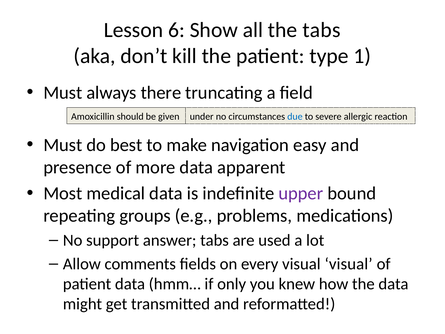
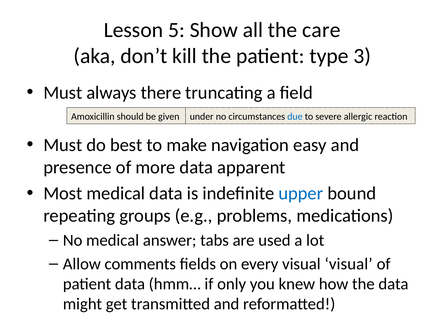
6: 6 -> 5 (176, 30)
the tabs: tabs -> care (322, 30)
1: 1 -> 3 (362, 56)
upper colour: purple -> blue (301, 193)
No support: support -> medical (113, 240)
